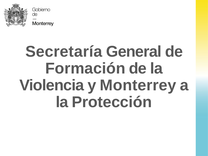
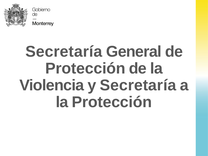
Formación: Formación -> Protección (85, 68)
y Monterrey: Monterrey -> Secretaría (138, 85)
